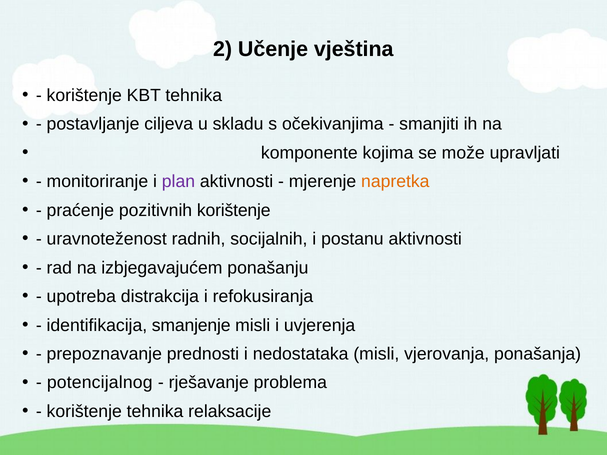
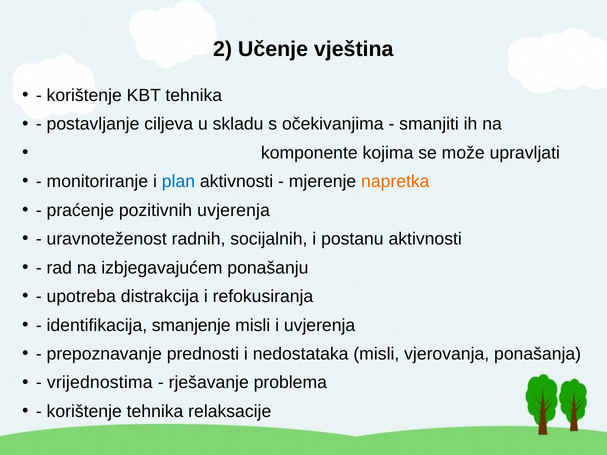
plan colour: purple -> blue (178, 182)
pozitivnih korištenje: korištenje -> uvjerenja (234, 210)
potencijalnog: potencijalnog -> vrijednostima (100, 383)
